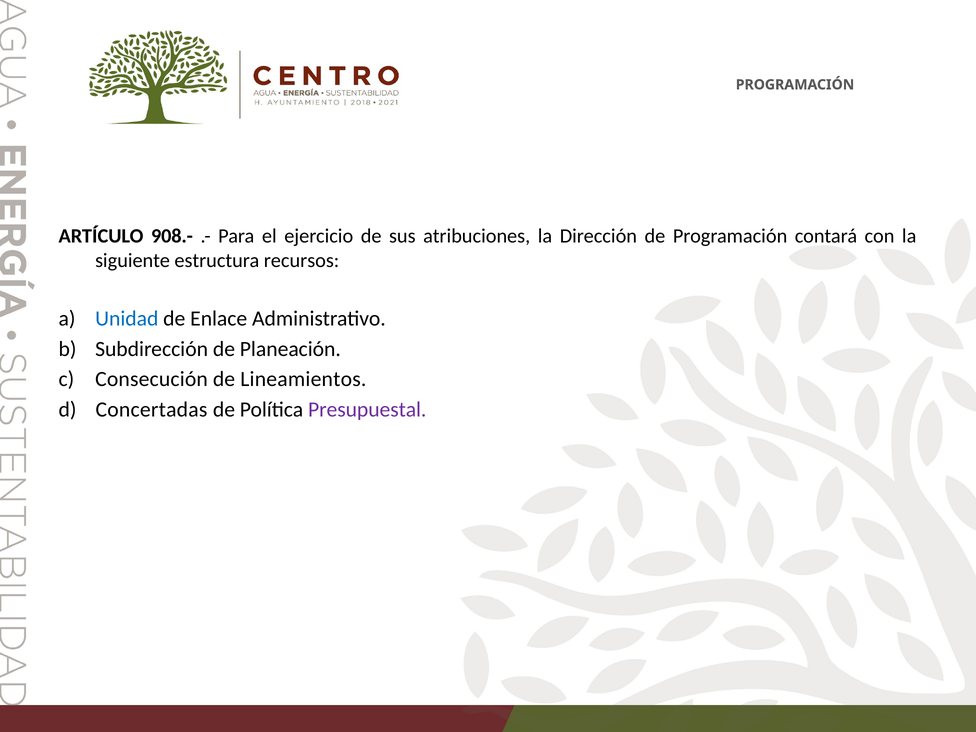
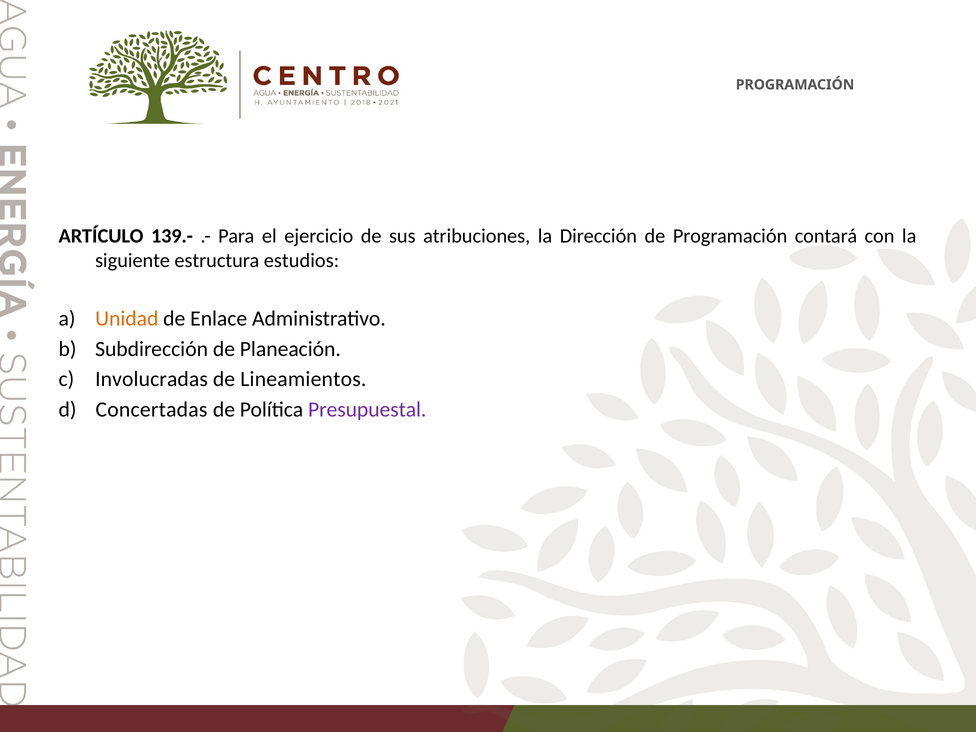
908.-: 908.- -> 139.- (172, 236)
recursos: recursos -> estudios (301, 261)
Unidad colour: blue -> orange (127, 319)
Consecución: Consecución -> Involucradas (152, 379)
